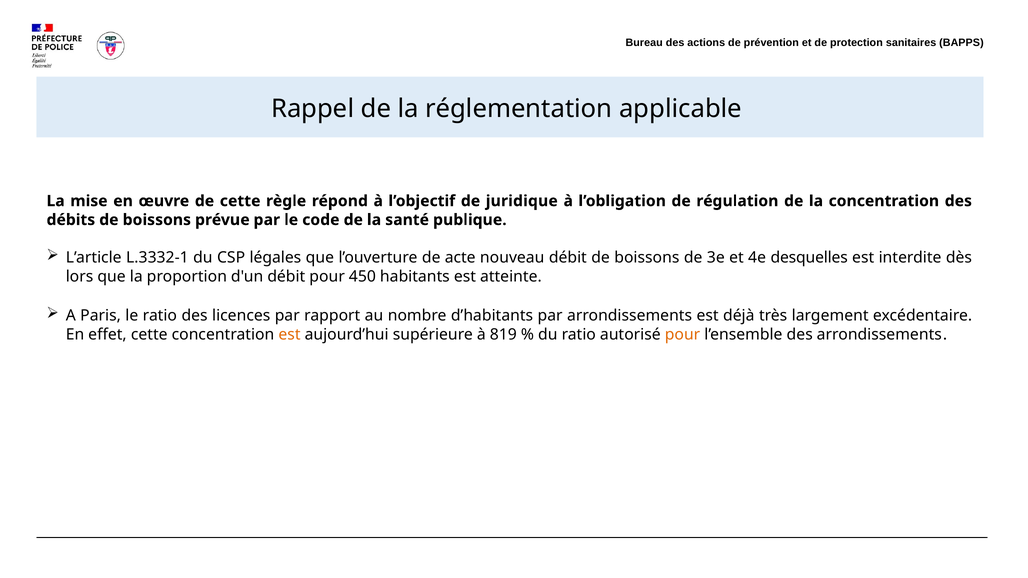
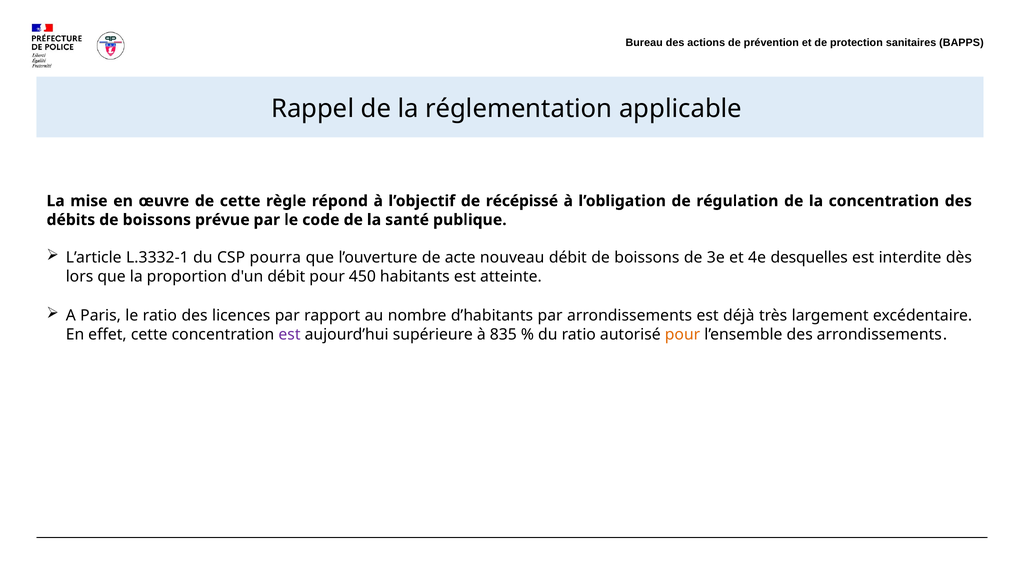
juridique: juridique -> récépissé (522, 201)
légales: légales -> pourra (275, 258)
est colour: orange -> purple (290, 335)
819: 819 -> 835 (503, 335)
